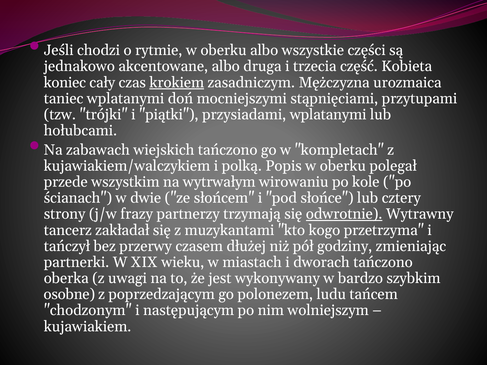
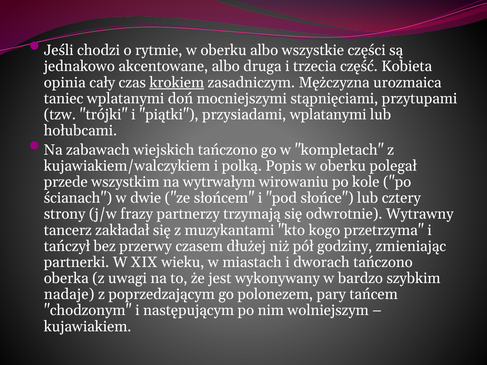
koniec: koniec -> opinia (65, 83)
odwrotnie underline: present -> none (344, 214)
osobne: osobne -> nadaje (69, 295)
ludu: ludu -> pary (331, 295)
